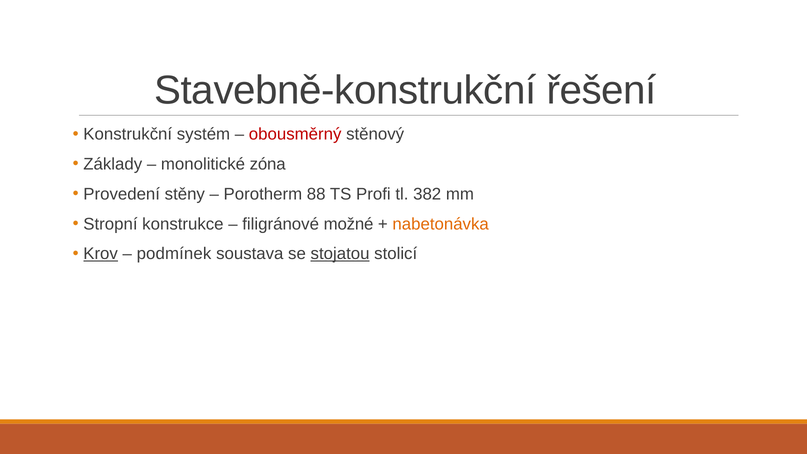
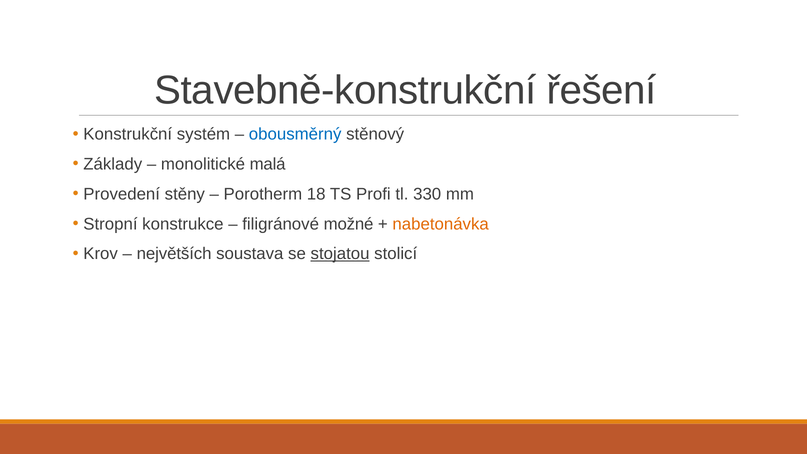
obousměrný colour: red -> blue (295, 134)
zóna: zóna -> malá (268, 164)
88: 88 -> 18 (316, 194)
382: 382 -> 330 (427, 194)
Krov underline: present -> none (101, 254)
podmínek: podmínek -> největších (174, 254)
